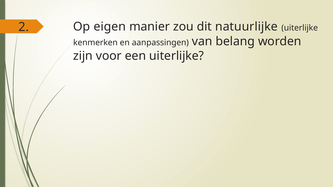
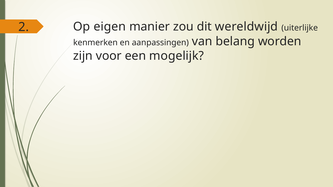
natuurlijke: natuurlijke -> wereldwijd (246, 27)
een uiterlijke: uiterlijke -> mogelijk (177, 56)
